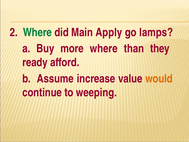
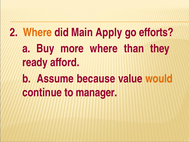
Where colour: green -> orange (37, 32)
lamps: lamps -> efforts (156, 32)
increase: increase -> because (96, 78)
weeping: weeping -> manager (96, 92)
